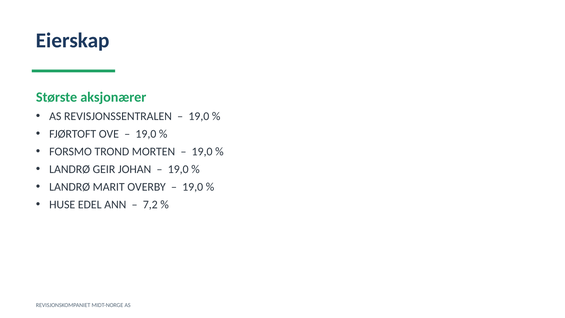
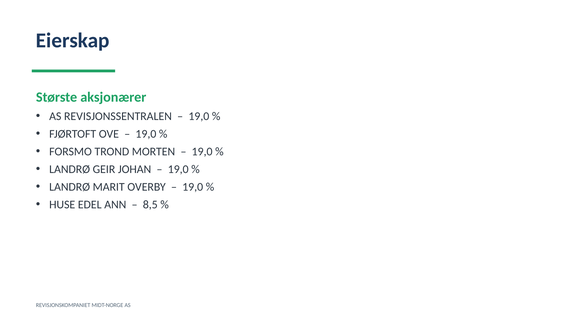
7,2: 7,2 -> 8,5 (150, 205)
